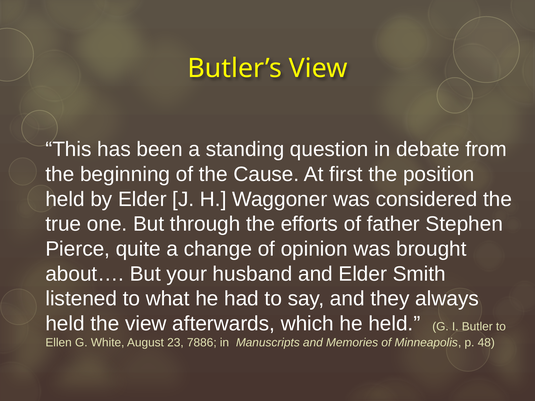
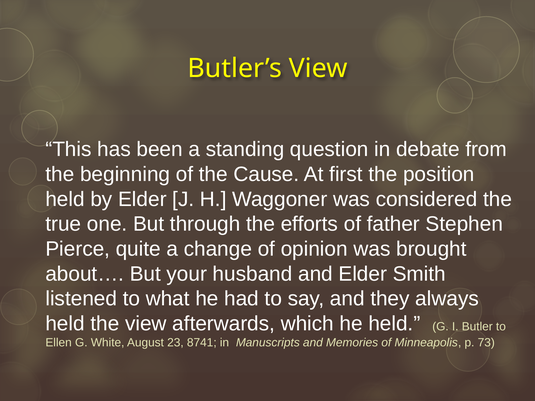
7886: 7886 -> 8741 (202, 343)
48: 48 -> 73 (486, 343)
